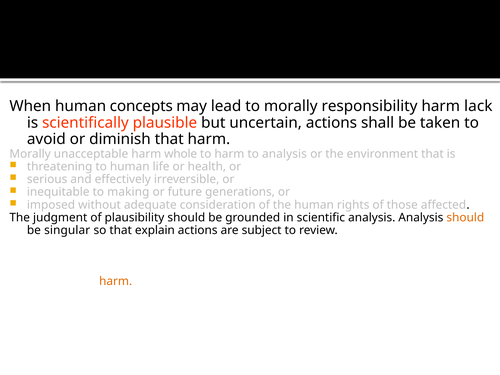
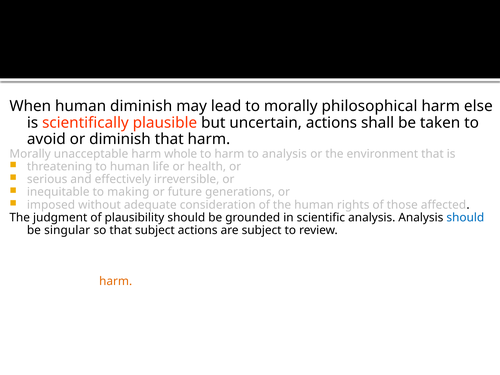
human concepts: concepts -> diminish (141, 106)
responsibility: responsibility -> philosophical (369, 106)
lack: lack -> else (478, 106)
should colour: orange -> blue (465, 218)
that explain: explain -> subject (155, 230)
